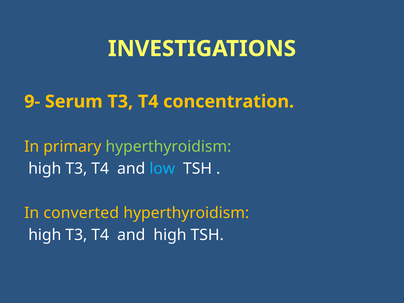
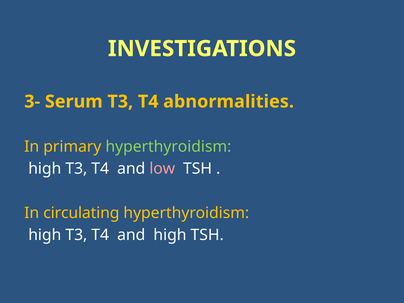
9-: 9- -> 3- (32, 102)
concentration: concentration -> abnormalities (229, 102)
low colour: light blue -> pink (162, 169)
converted: converted -> circulating (81, 213)
